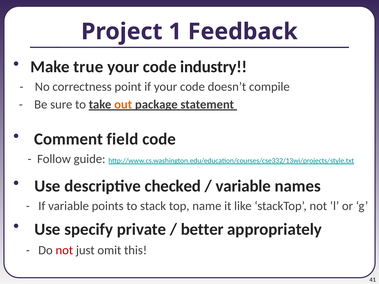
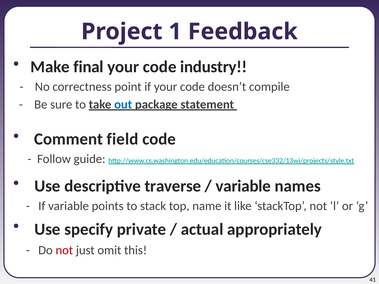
true: true -> final (89, 67)
out colour: orange -> blue (123, 104)
checked: checked -> traverse (173, 186)
better: better -> actual (202, 229)
